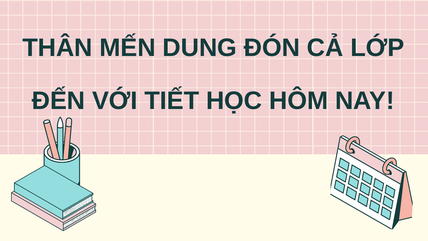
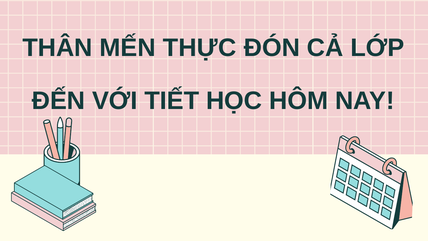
DUNG: DUNG -> THỰC (200, 48)
